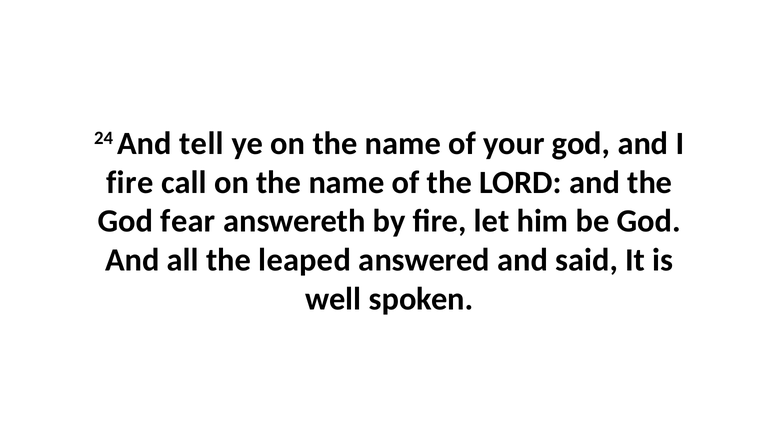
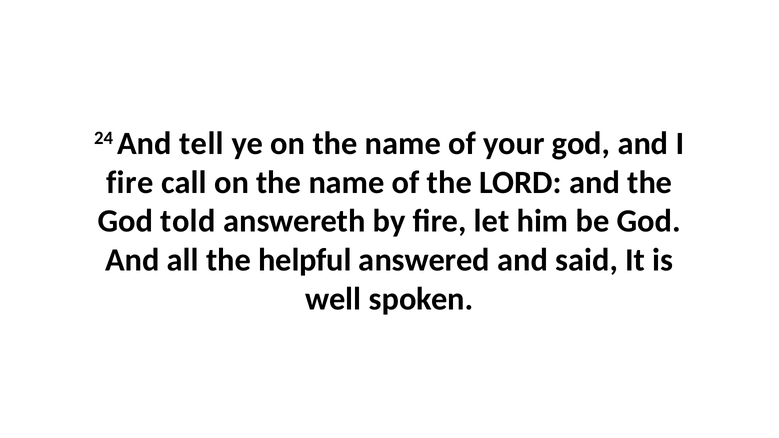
fear: fear -> told (188, 221)
leaped: leaped -> helpful (305, 260)
